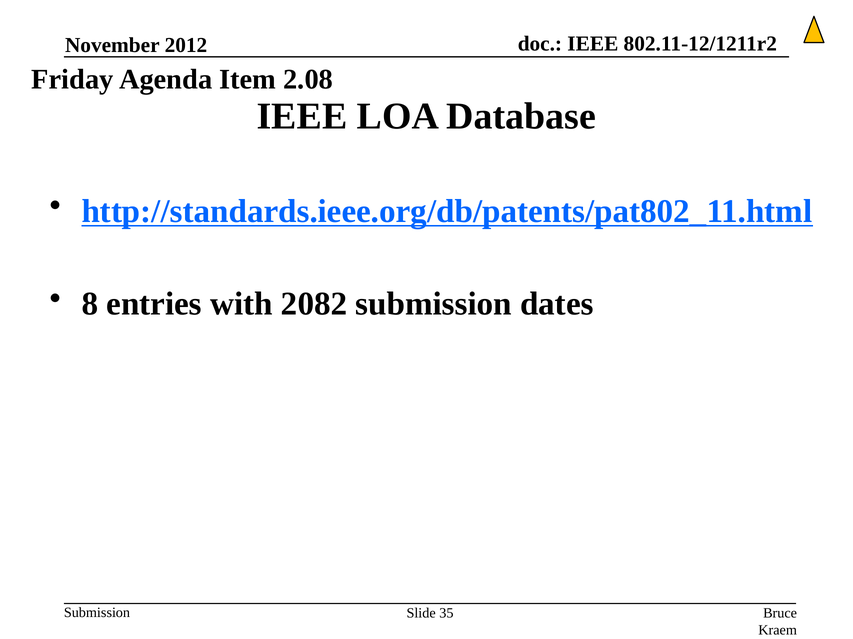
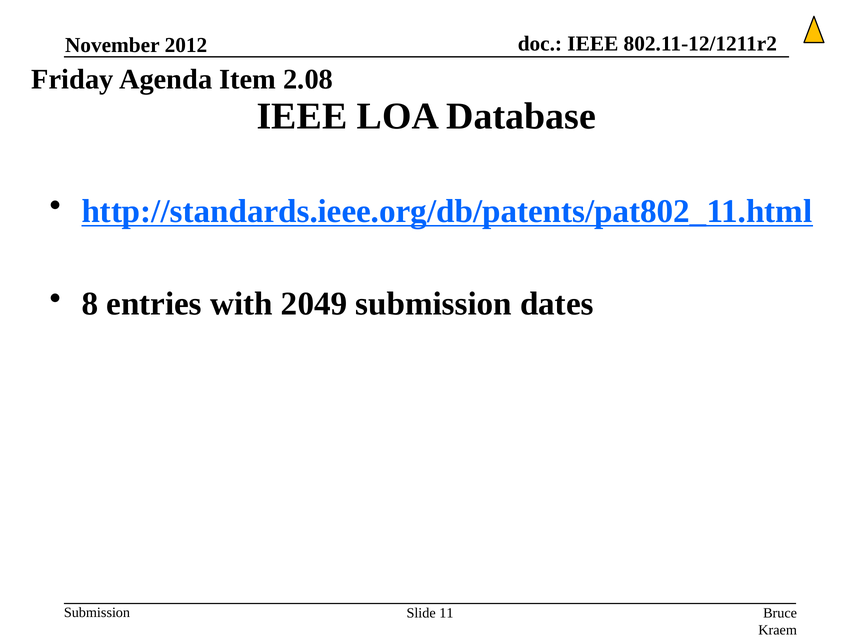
2082: 2082 -> 2049 (314, 304)
35: 35 -> 11 (446, 614)
